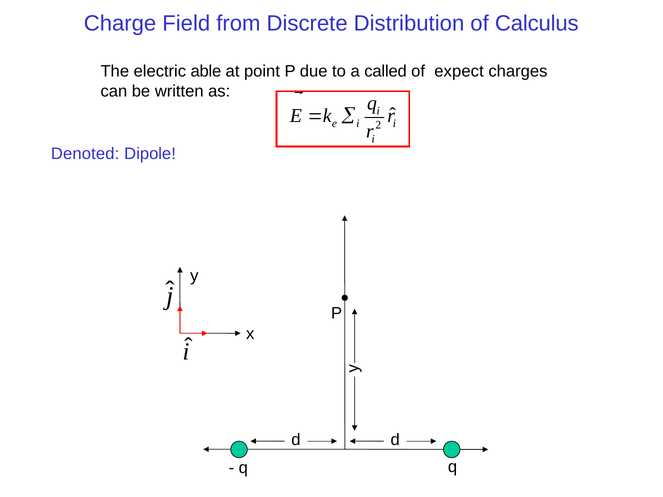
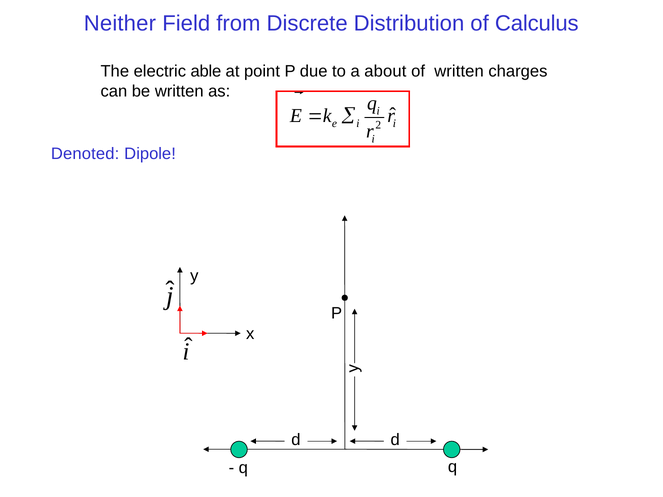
Charge: Charge -> Neither (120, 24)
called: called -> about (385, 71)
of expect: expect -> written (459, 71)
